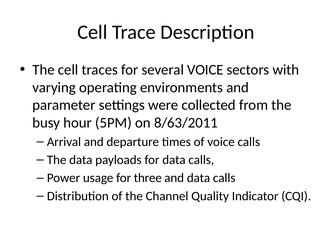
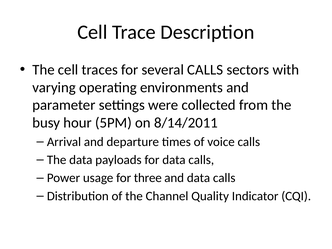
several VOICE: VOICE -> CALLS (205, 70)
8/63/2011: 8/63/2011 -> 8/14/2011 (186, 123)
